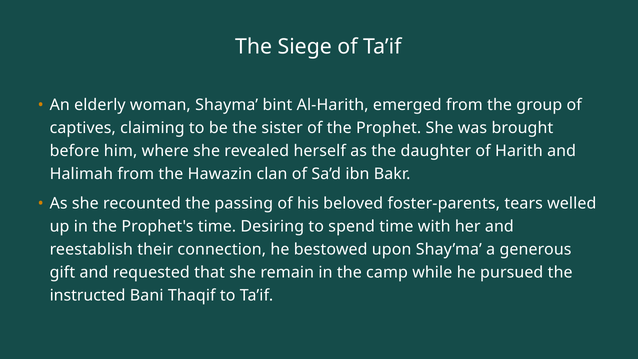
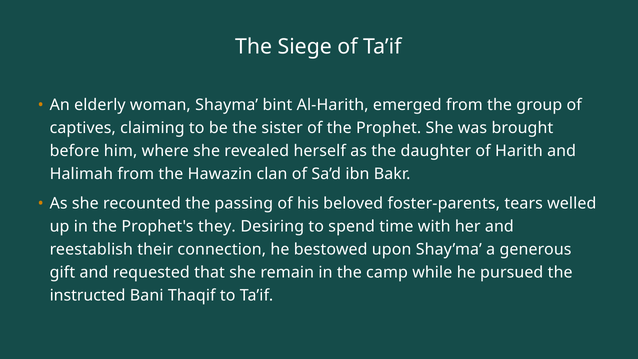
Prophet's time: time -> they (217, 227)
